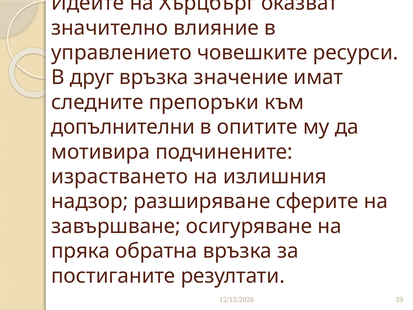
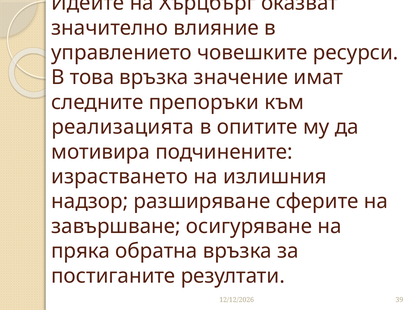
друг: друг -> това (92, 77)
допълнителни: допълнителни -> реализацията (123, 127)
